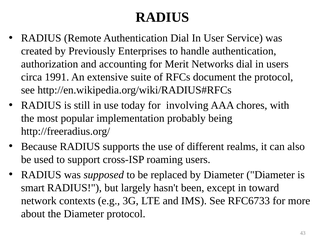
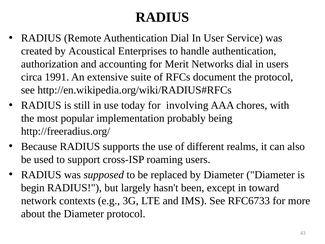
Previously: Previously -> Acoustical (92, 51)
smart: smart -> begin (33, 188)
